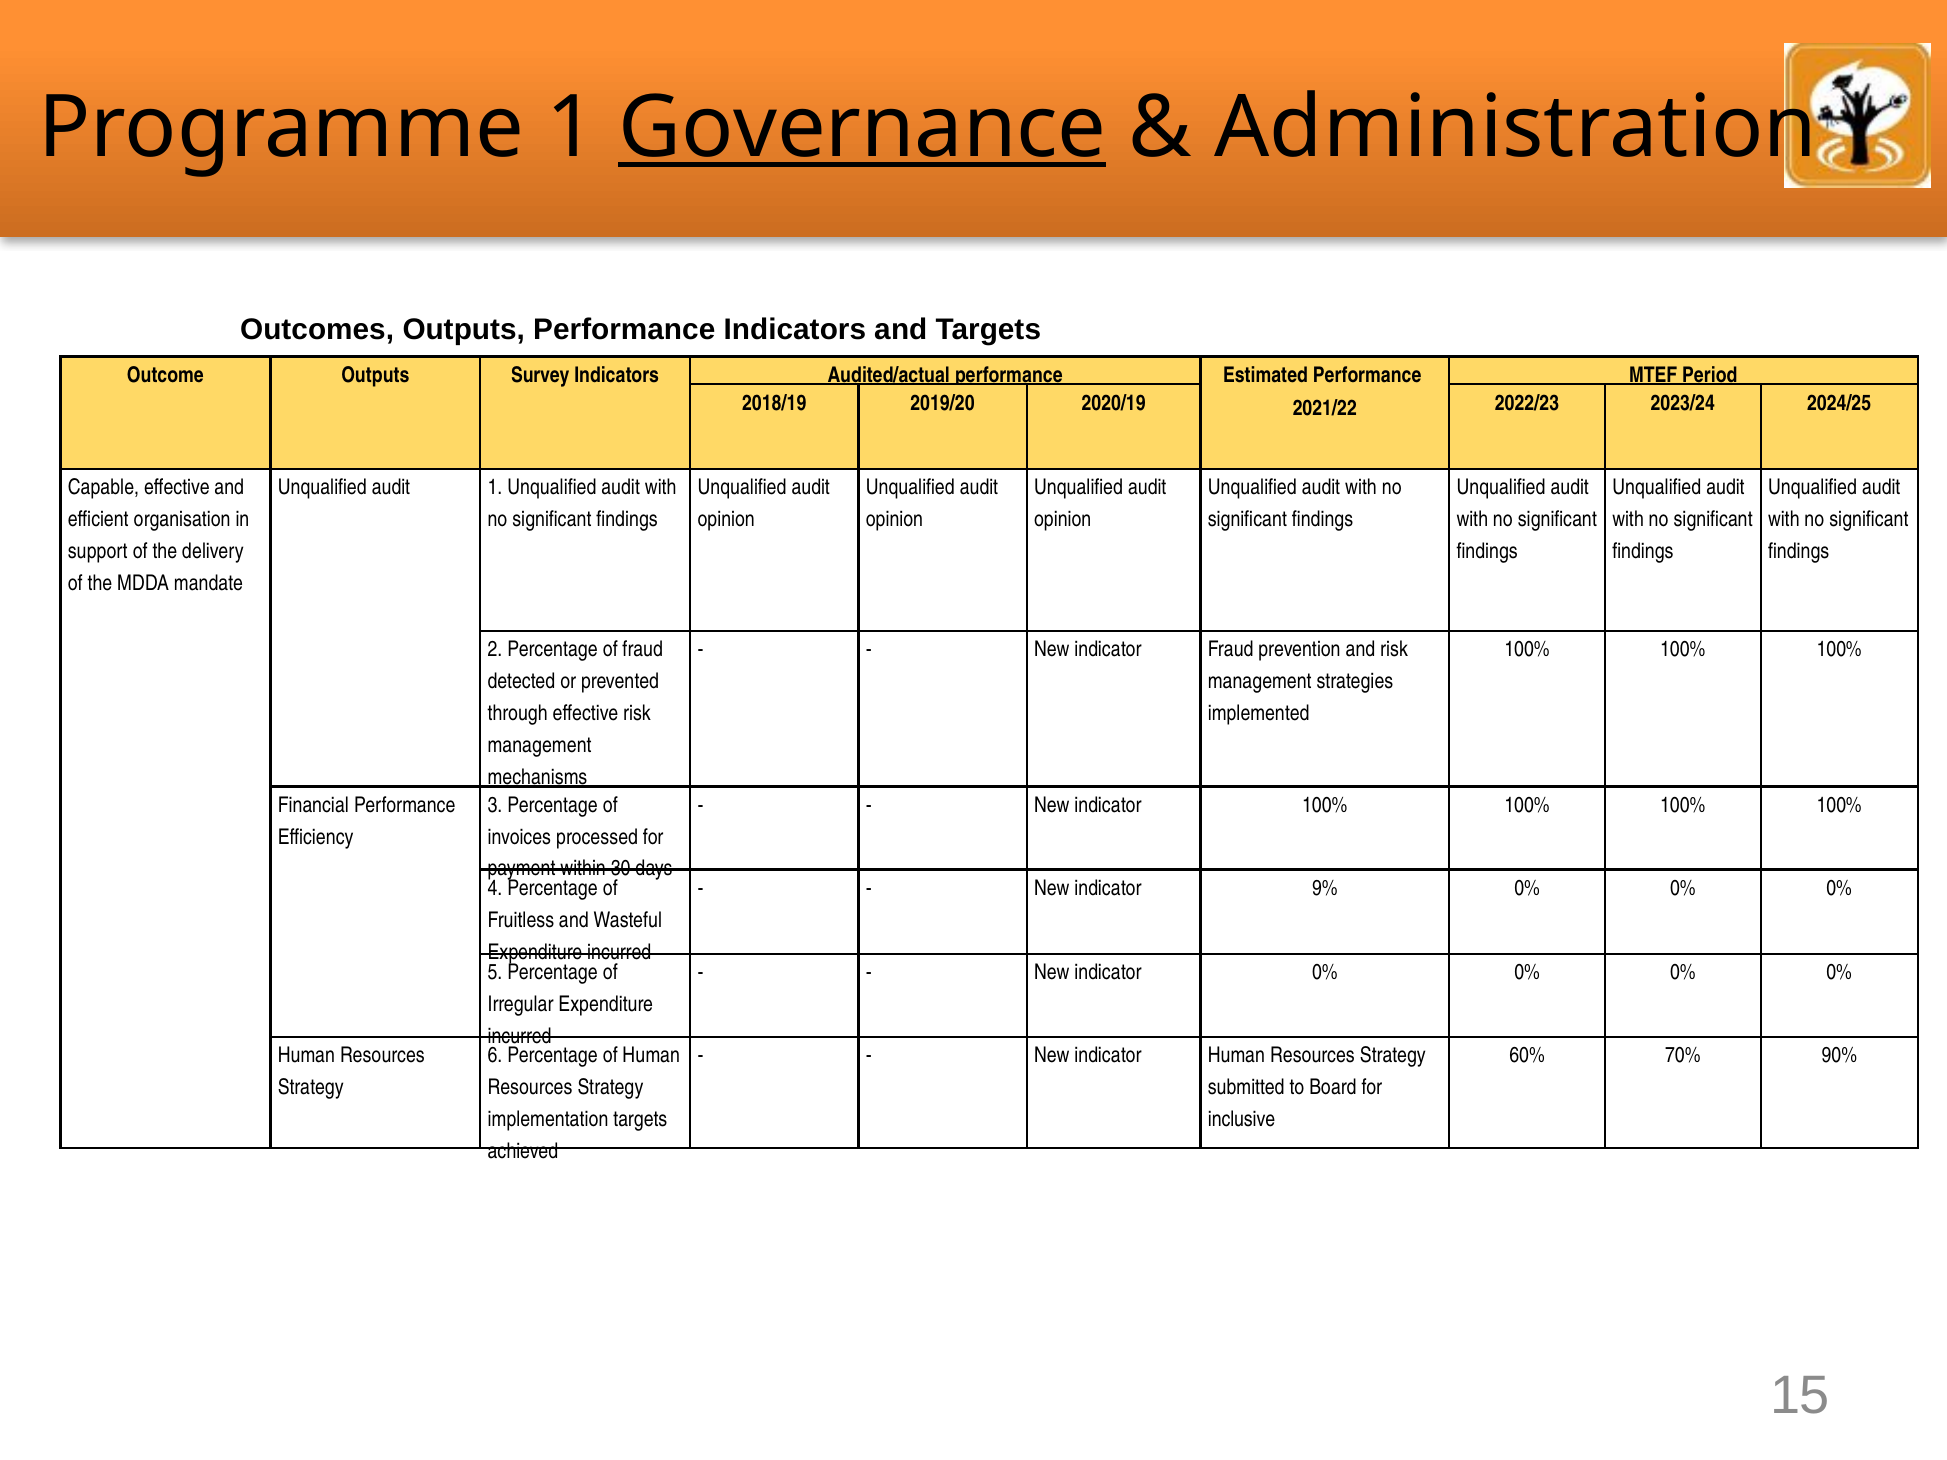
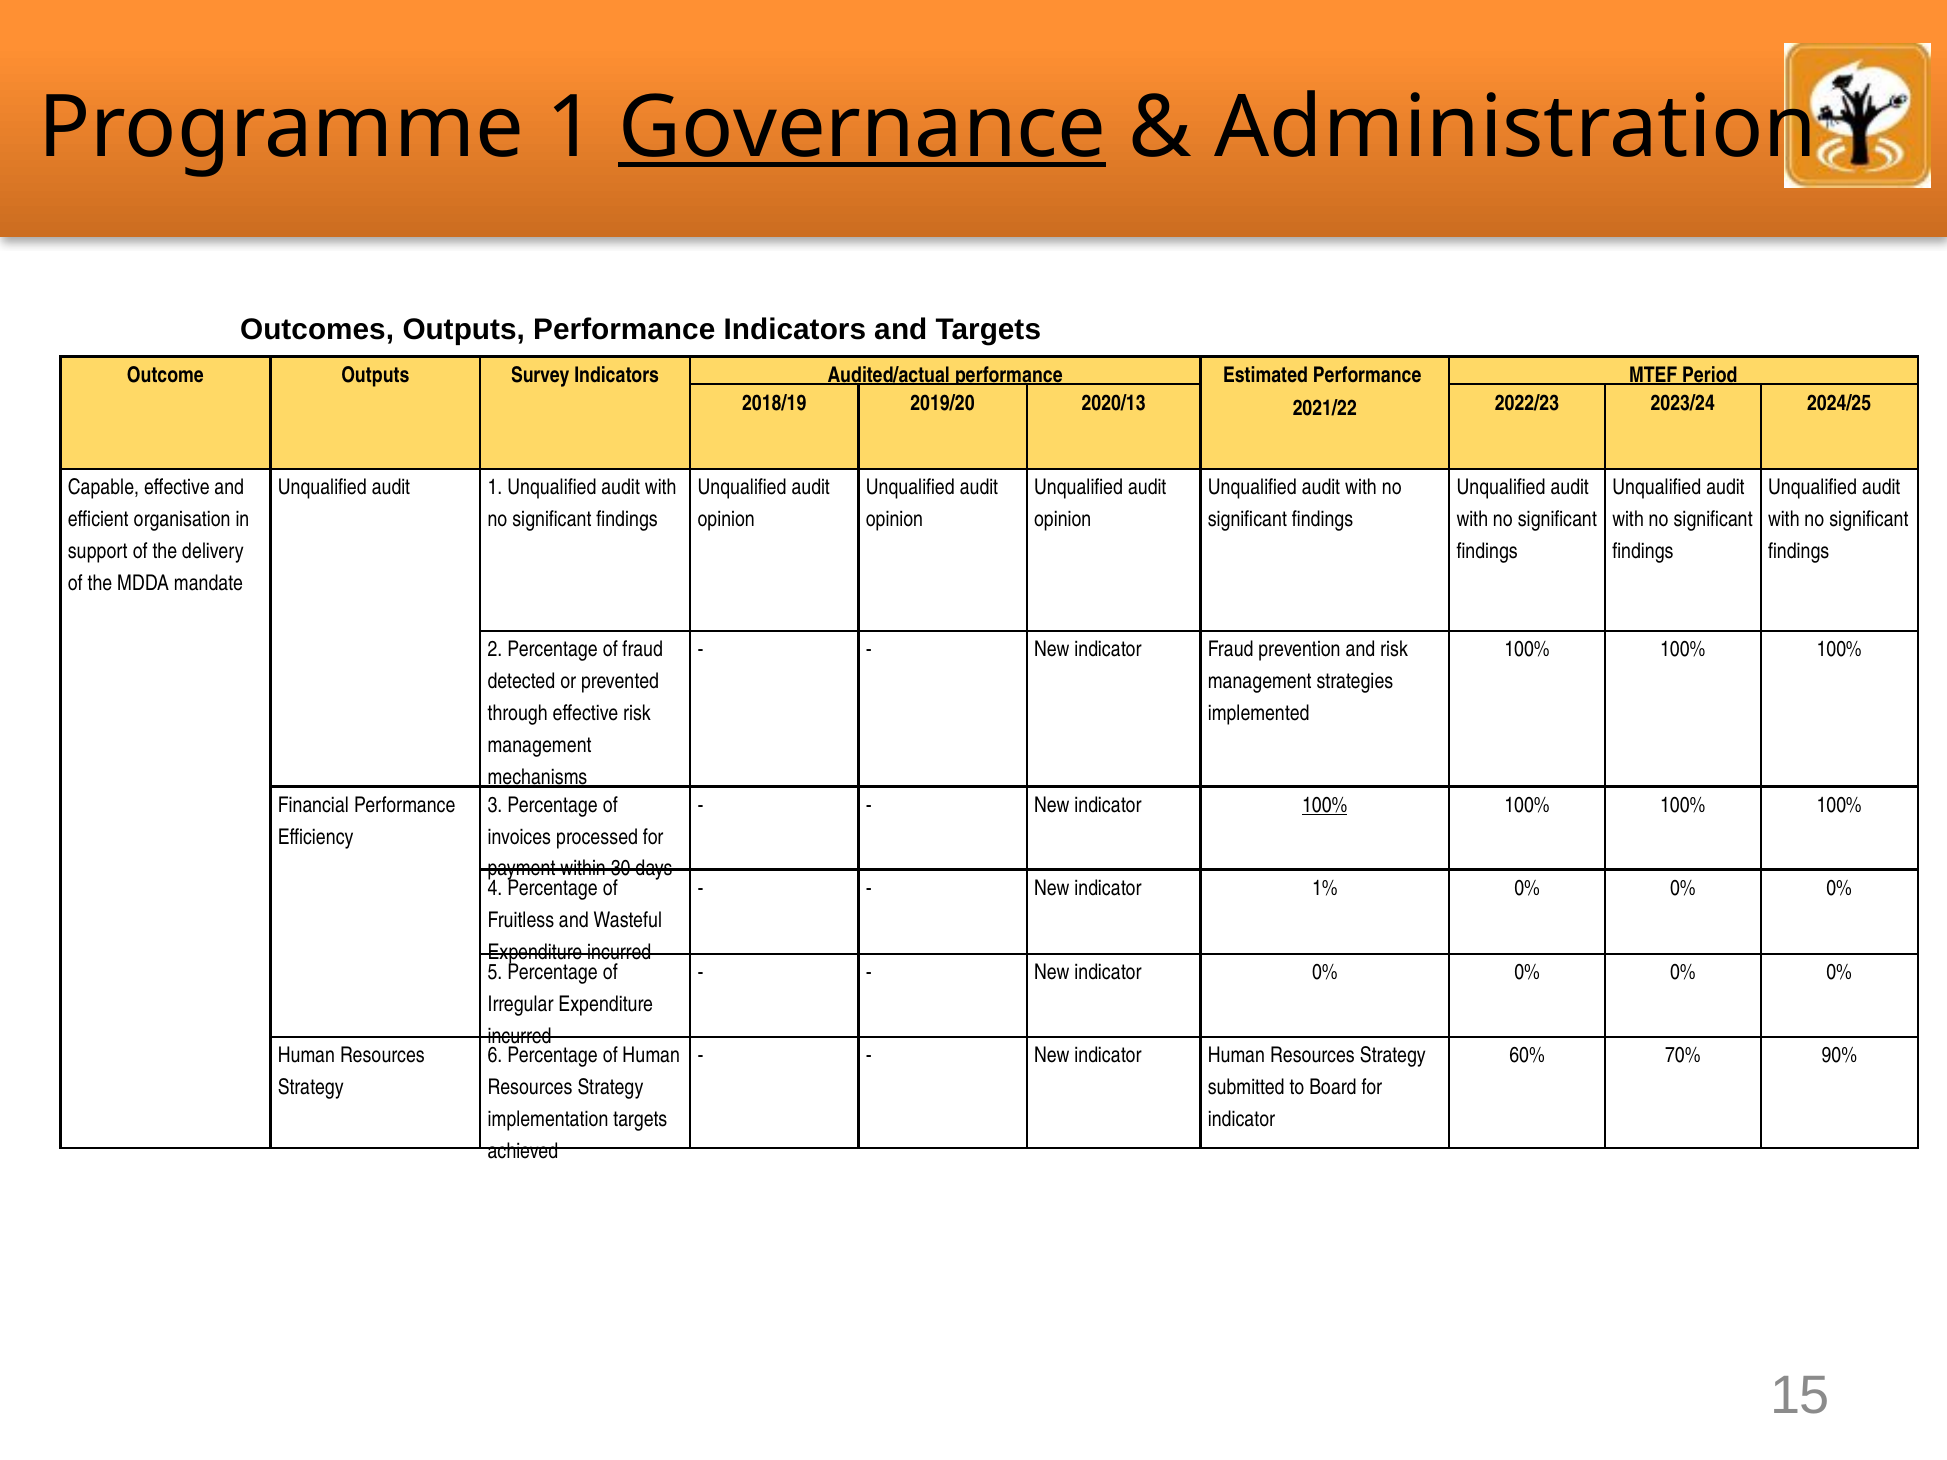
2020/19: 2020/19 -> 2020/13 (1114, 403)
100% underline: none -> present (1325, 805)
9%: 9% -> 1% (1325, 888)
inclusive: inclusive -> indicator (1241, 1120)
